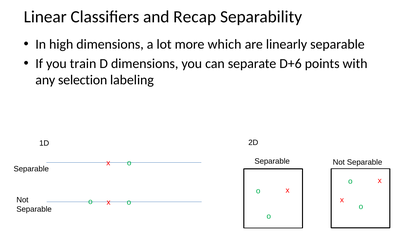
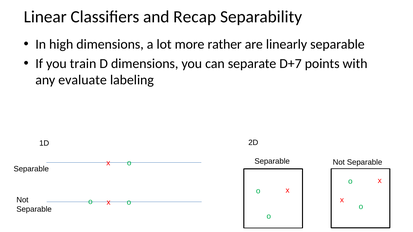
which: which -> rather (225, 44)
D+6: D+6 -> D+7 (290, 64)
selection: selection -> evaluate (83, 80)
